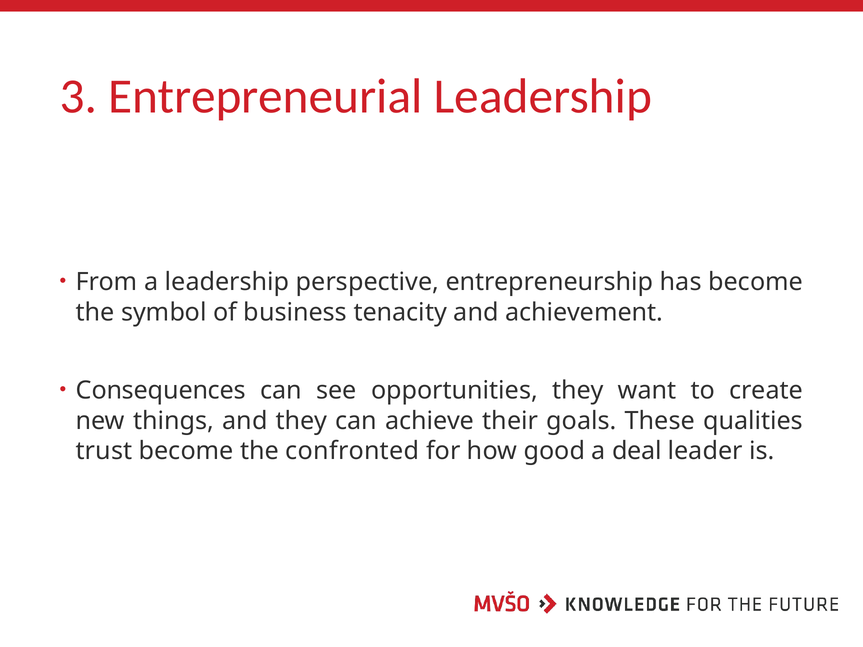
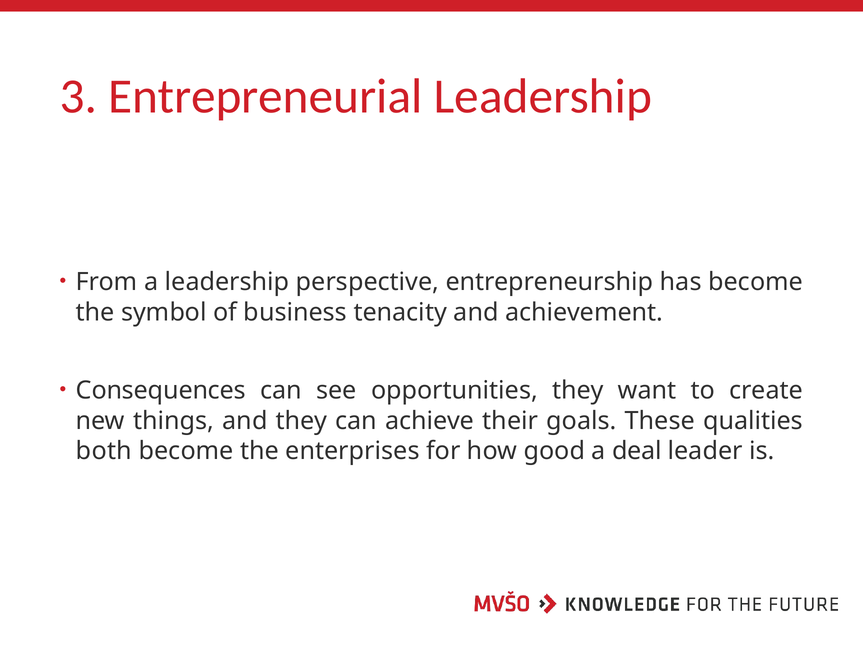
trust: trust -> both (104, 451)
confronted: confronted -> enterprises (352, 451)
